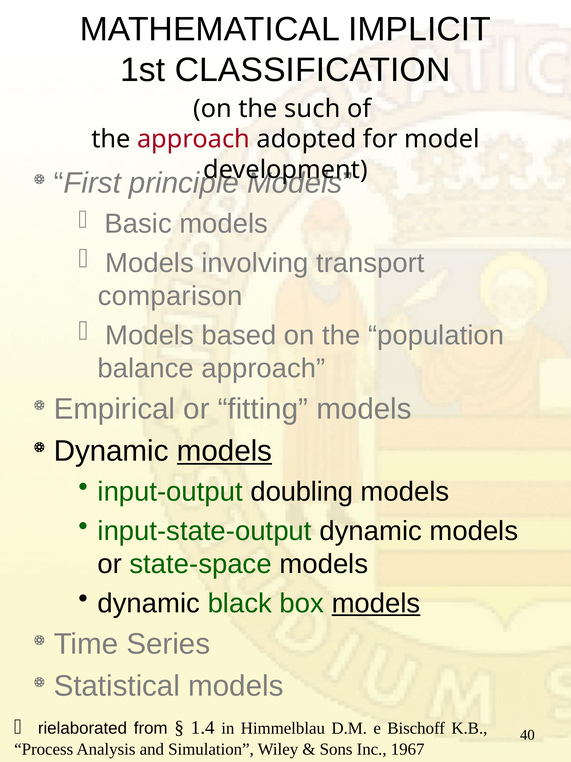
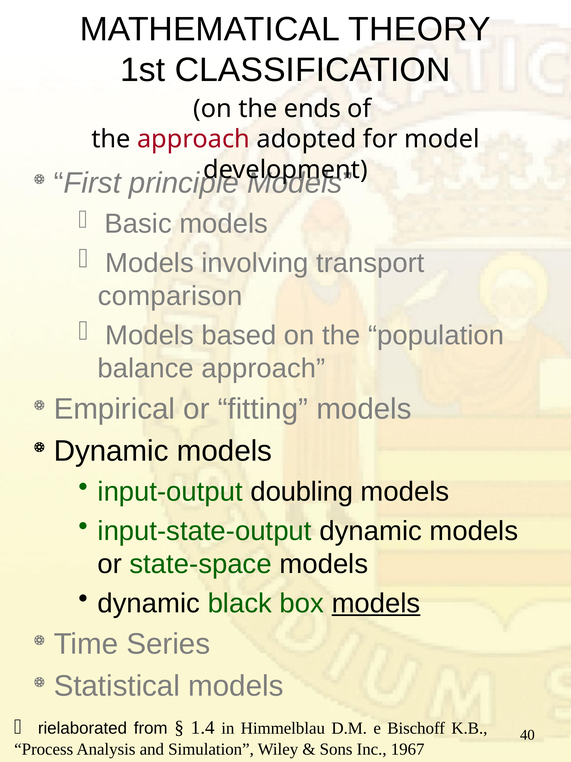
IMPLICIT: IMPLICIT -> THEORY (419, 29)
such: such -> ends (312, 109)
models underline: present -> none (224, 451)
